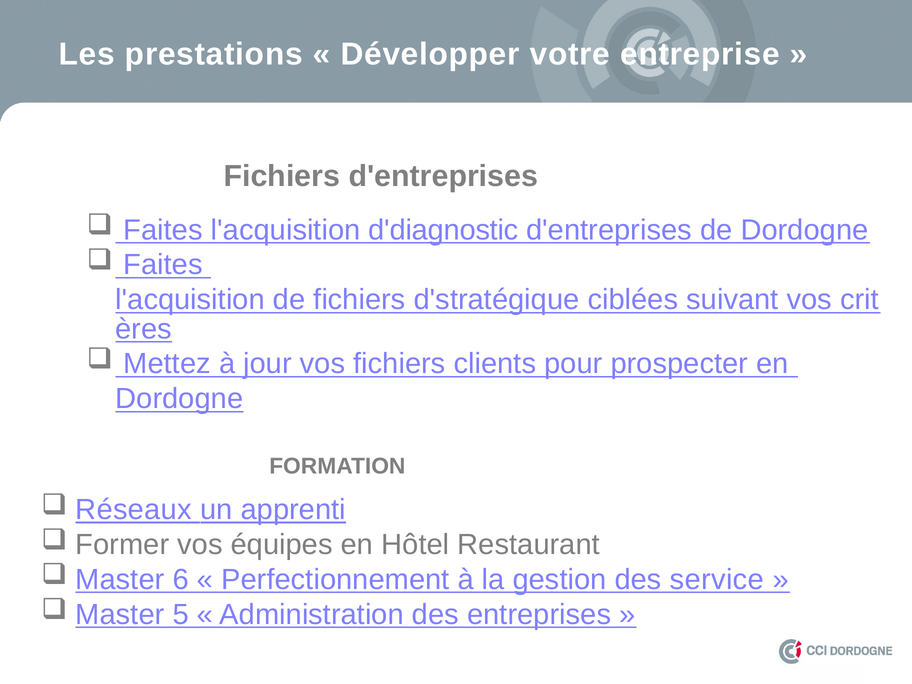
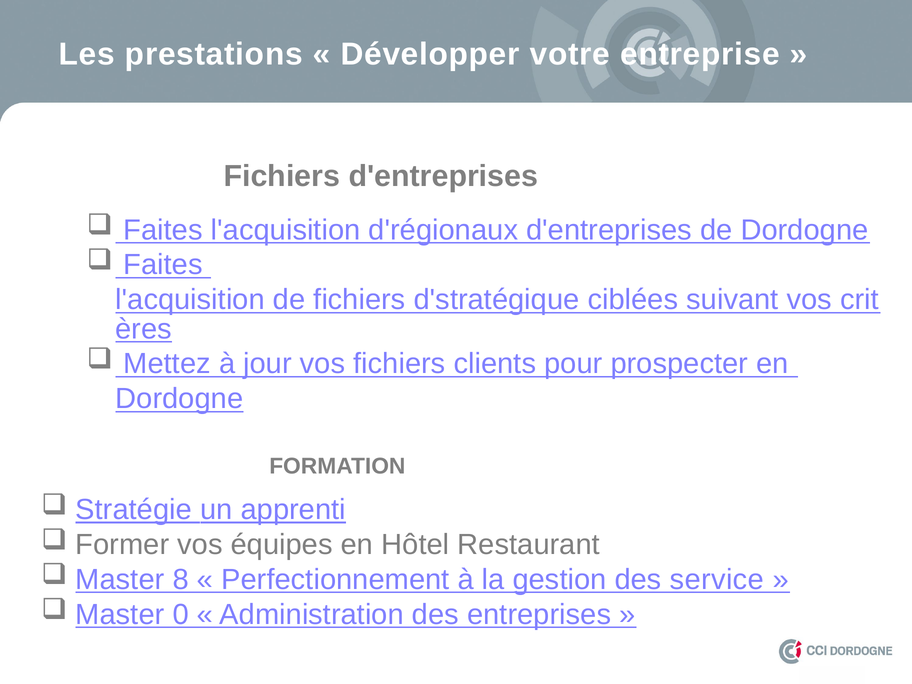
d'diagnostic: d'diagnostic -> d'régionaux (443, 230)
Réseaux: Réseaux -> Stratégie (134, 510)
6: 6 -> 8 (181, 580)
5: 5 -> 0 (181, 615)
